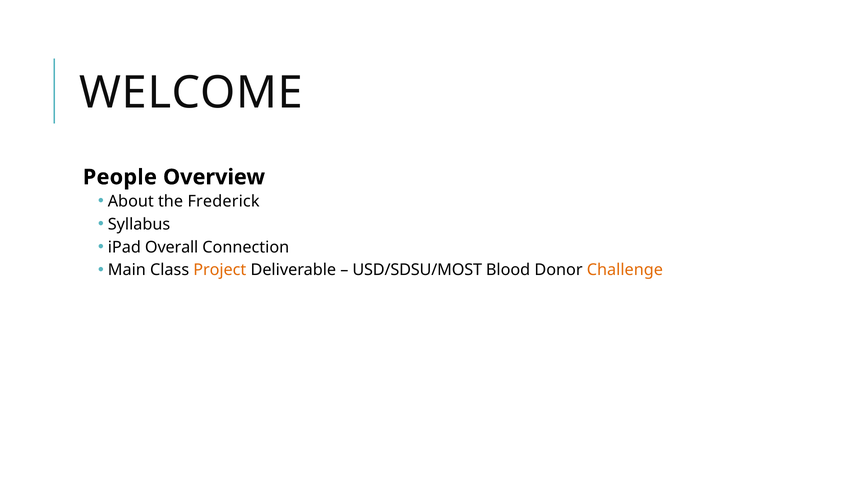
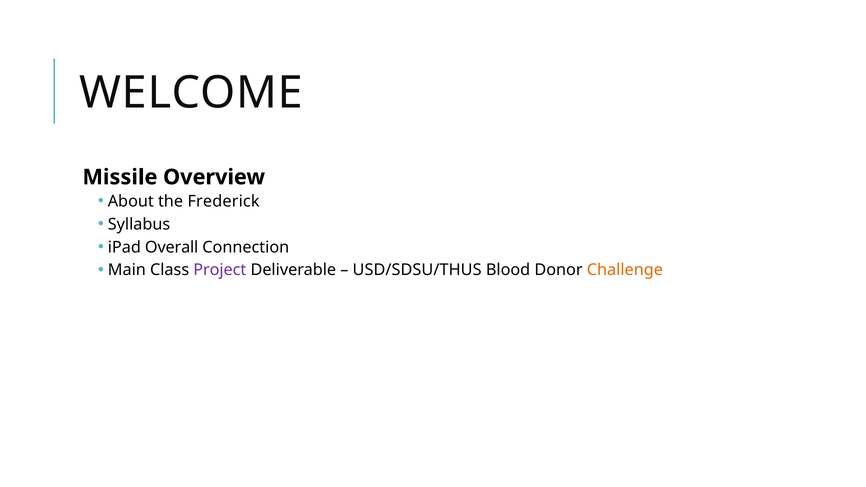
People: People -> Missile (120, 177)
Project colour: orange -> purple (220, 270)
USD/SDSU/MOST: USD/SDSU/MOST -> USD/SDSU/THUS (417, 270)
